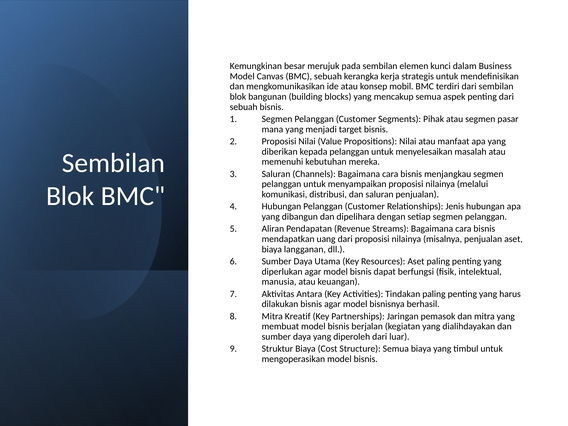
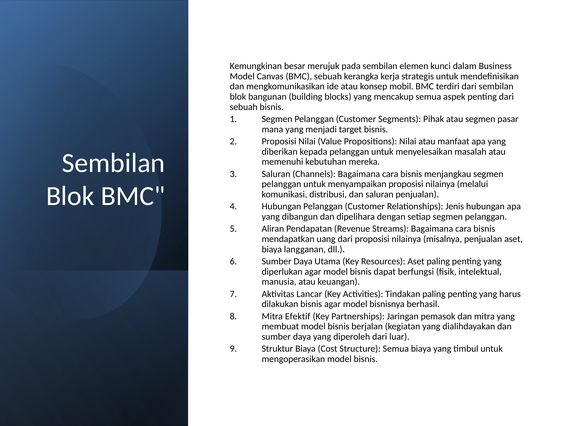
Antara: Antara -> Lancar (309, 294)
Kreatif: Kreatif -> Efektif (298, 316)
